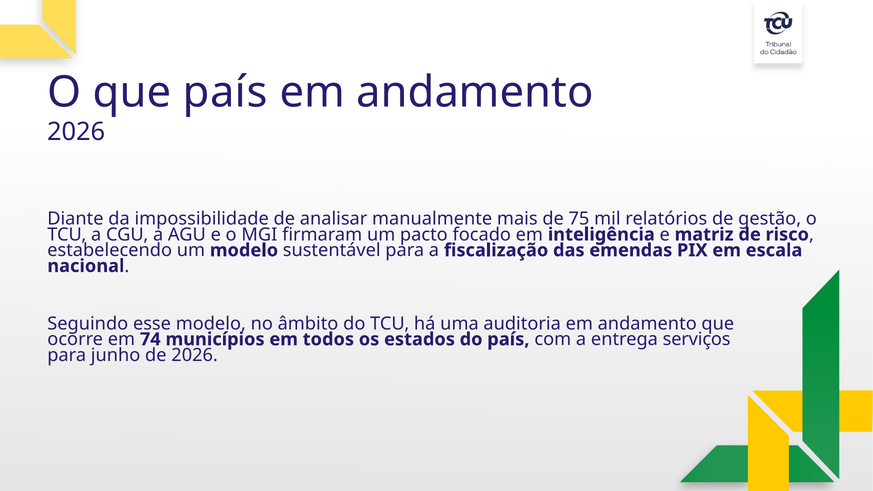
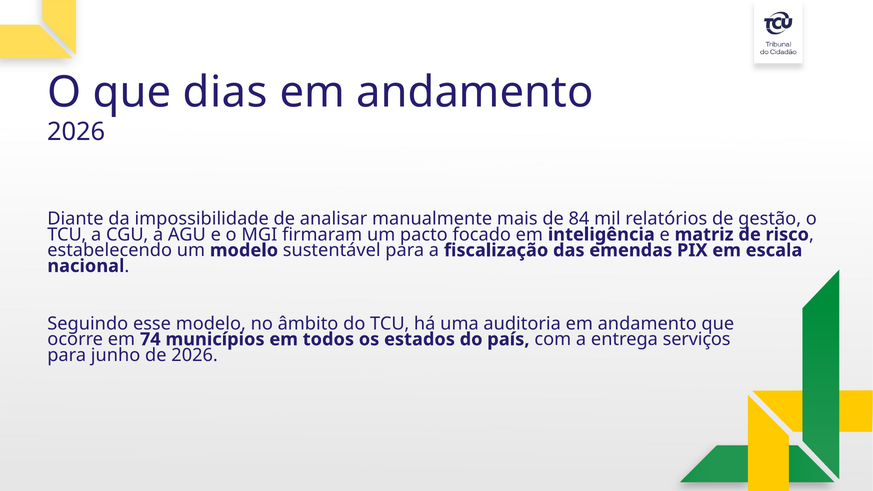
que país: país -> dias (225, 92)
75: 75 -> 84 (579, 219)
